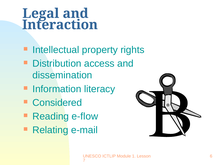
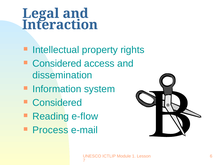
Distribution: Distribution -> Considered (57, 64)
literacy: literacy -> system (100, 89)
Relating: Relating -> Process (50, 130)
